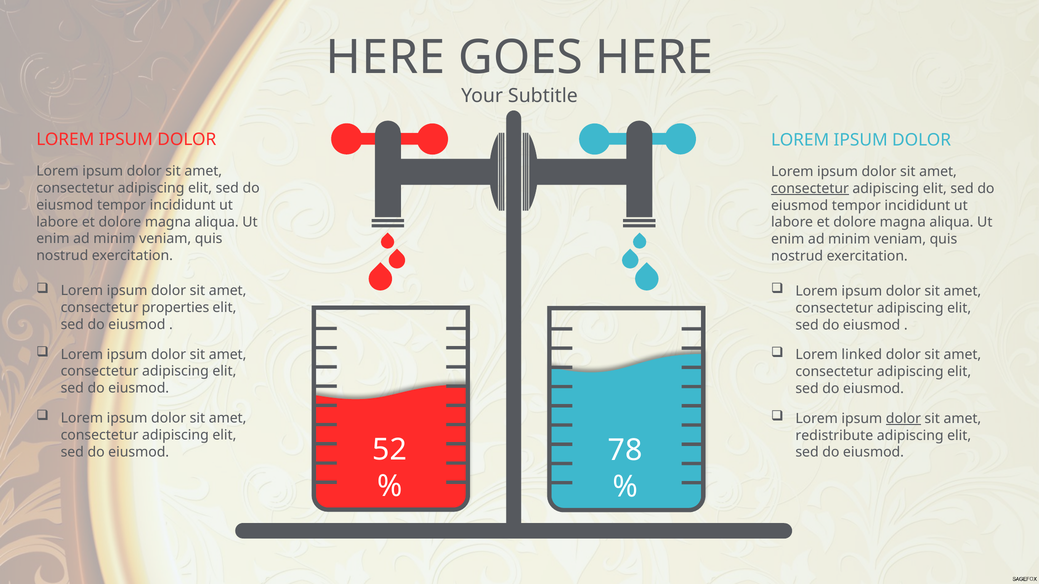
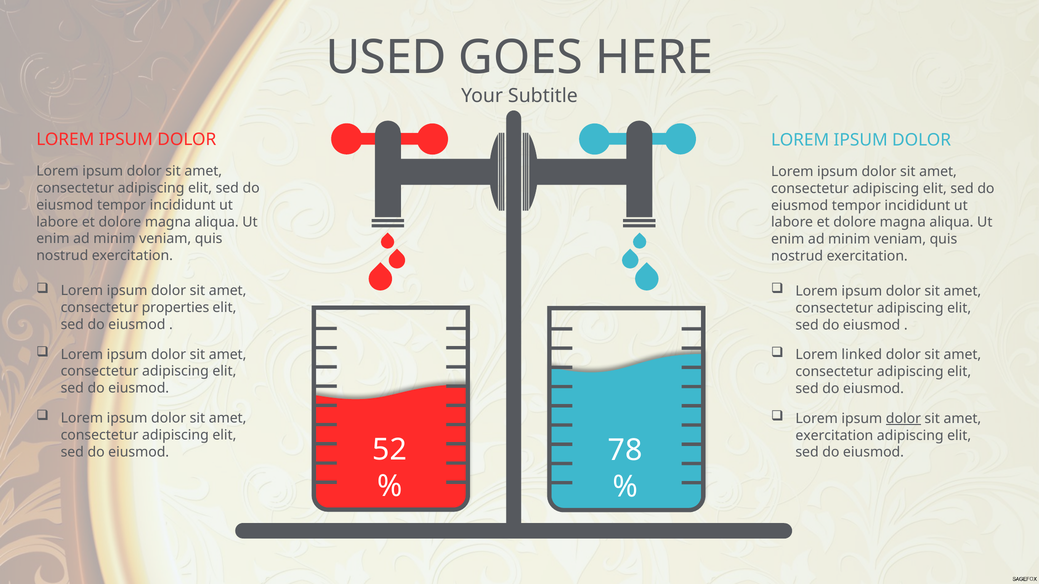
HERE: HERE -> USED (386, 58)
consectetur underline: present -> none (810, 189)
redistribute: redistribute -> exercitation (834, 436)
